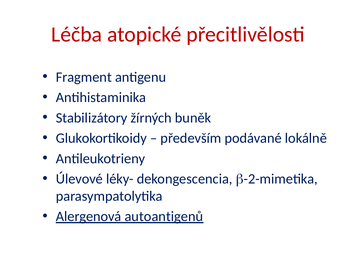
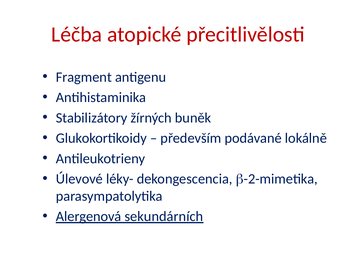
autoantigenů: autoantigenů -> sekundárních (164, 217)
